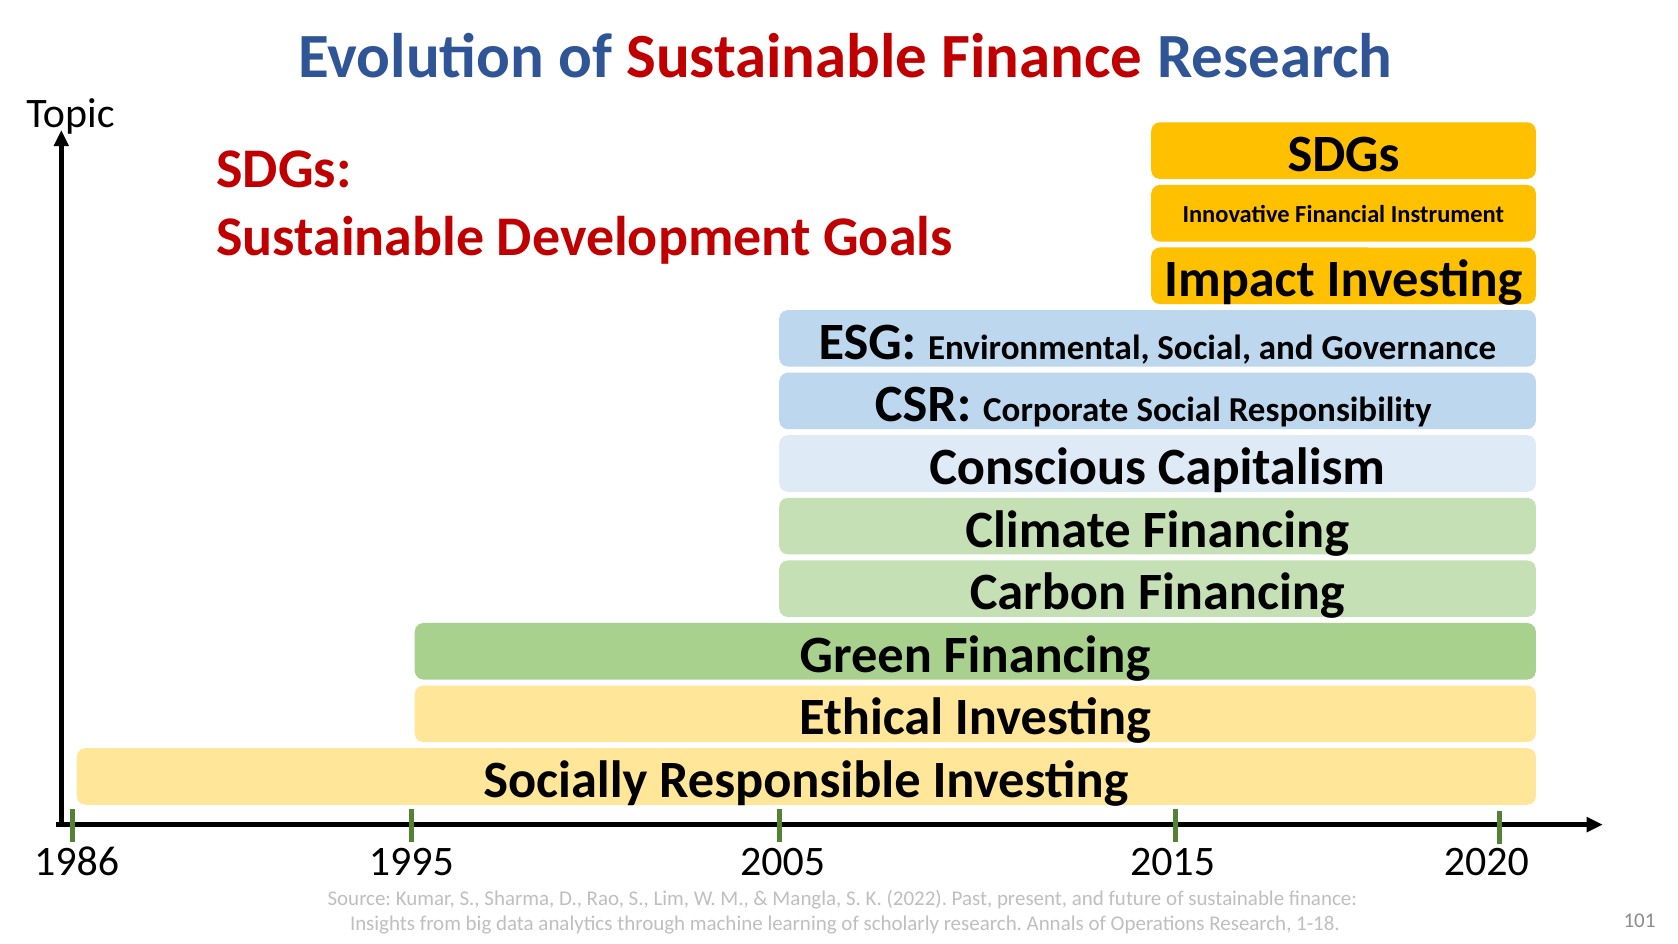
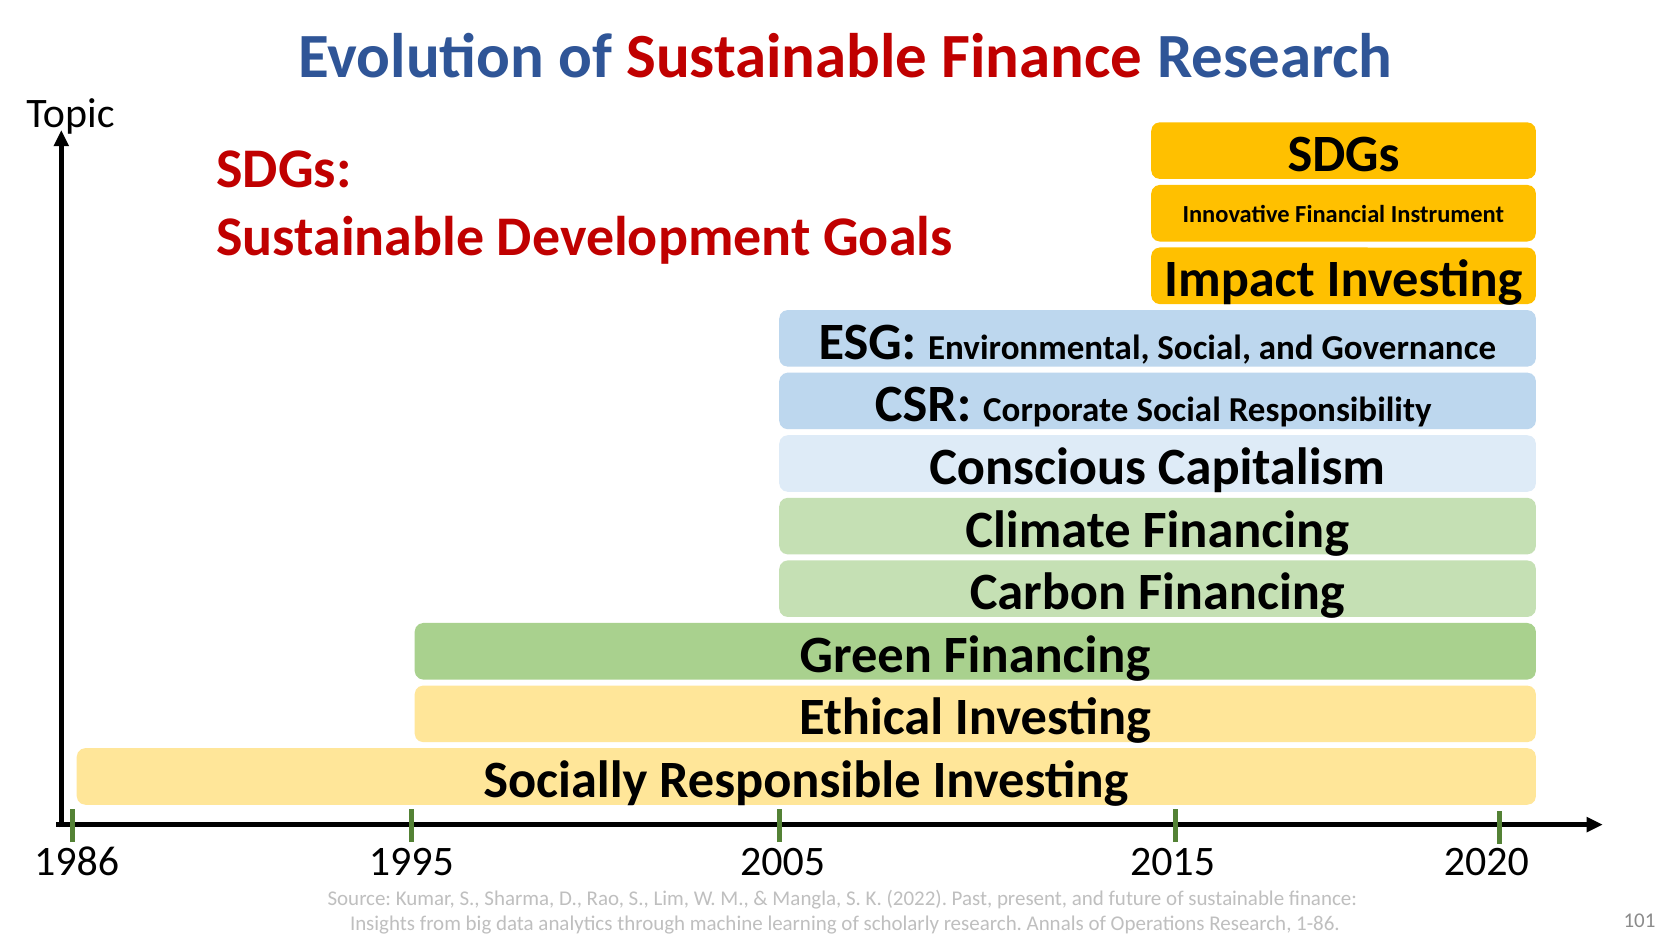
1-18: 1-18 -> 1-86 (1318, 924)
